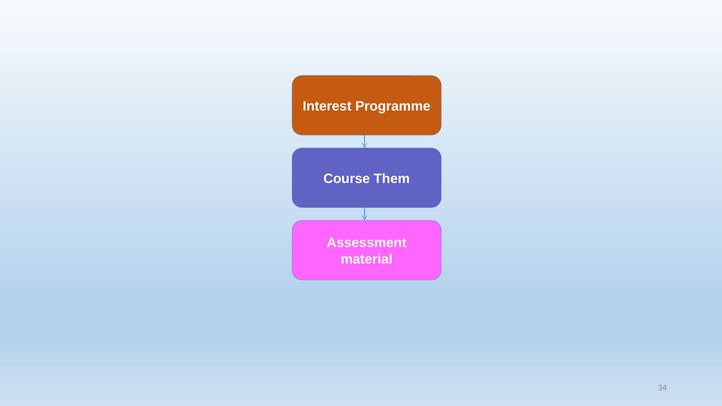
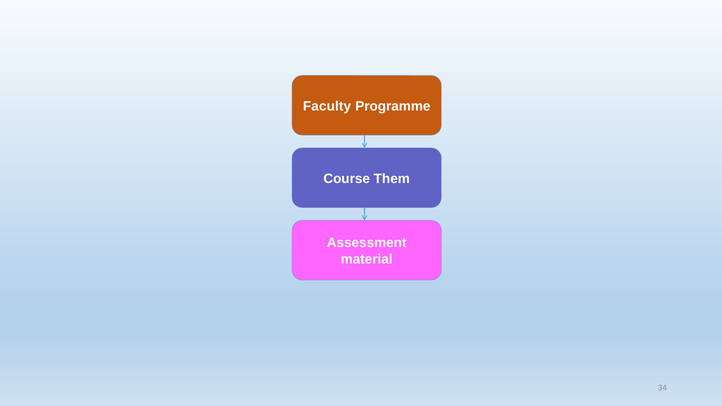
Interest: Interest -> Faculty (327, 106)
